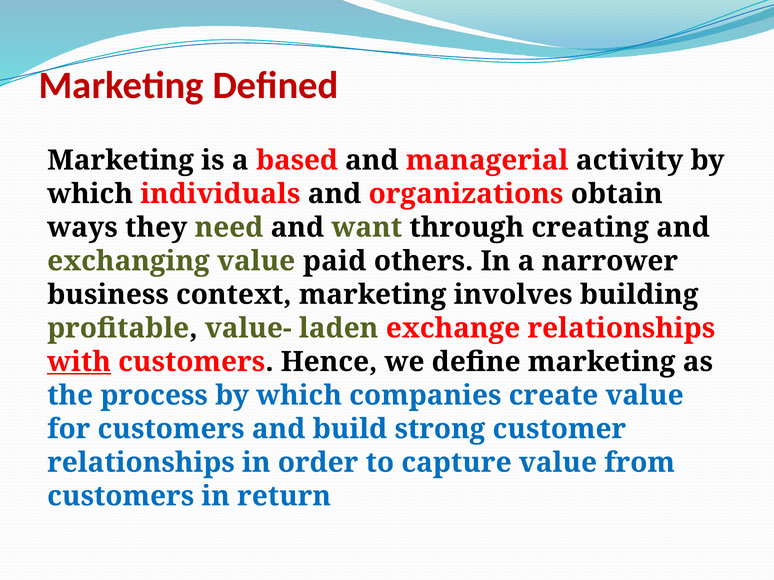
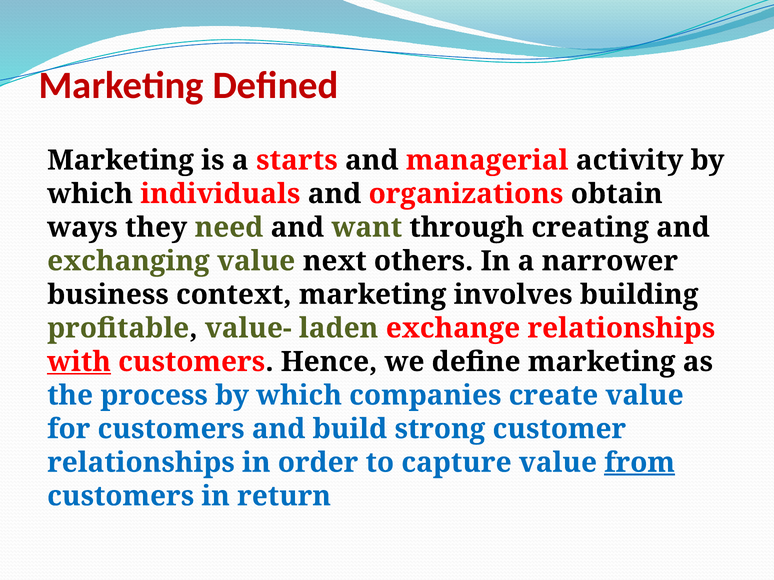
based: based -> starts (297, 160)
paid: paid -> next (335, 261)
from underline: none -> present (640, 463)
